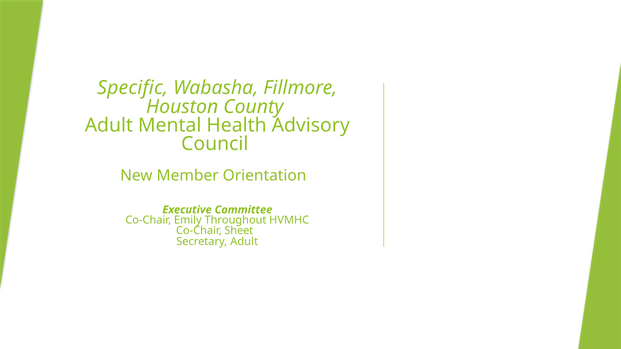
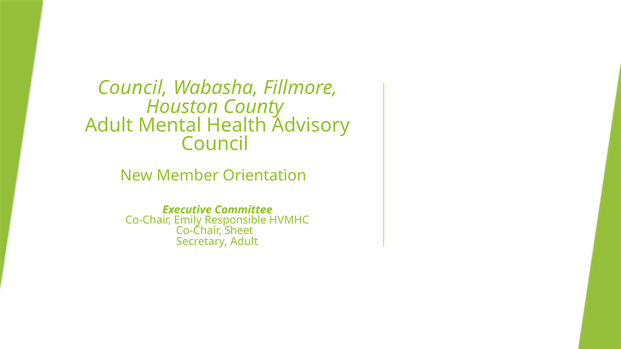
Specific: Specific -> Council (133, 88)
Throughout: Throughout -> Responsible (236, 220)
